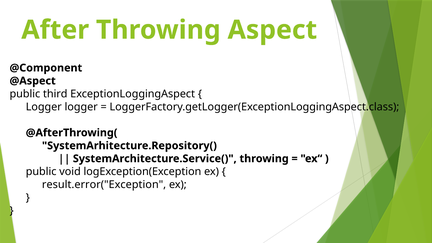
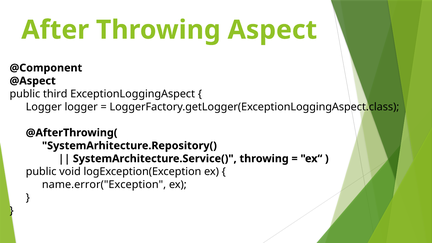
result.error("Exception: result.error("Exception -> name.error("Exception (104, 185)
